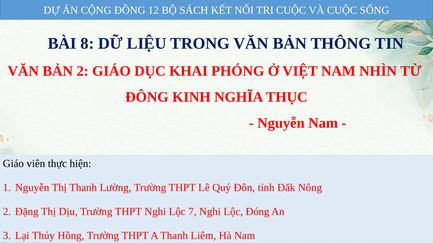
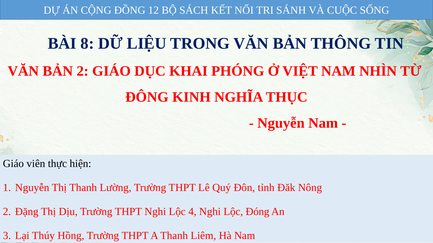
TRI CUỘC: CUỘC -> SÁNH (291, 10)
7: 7 -> 4 (192, 212)
